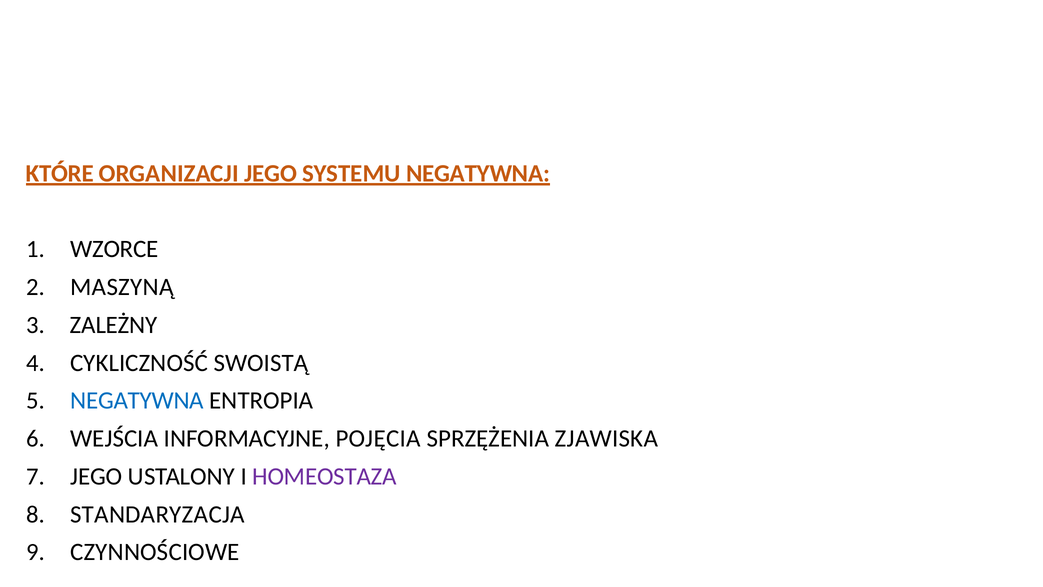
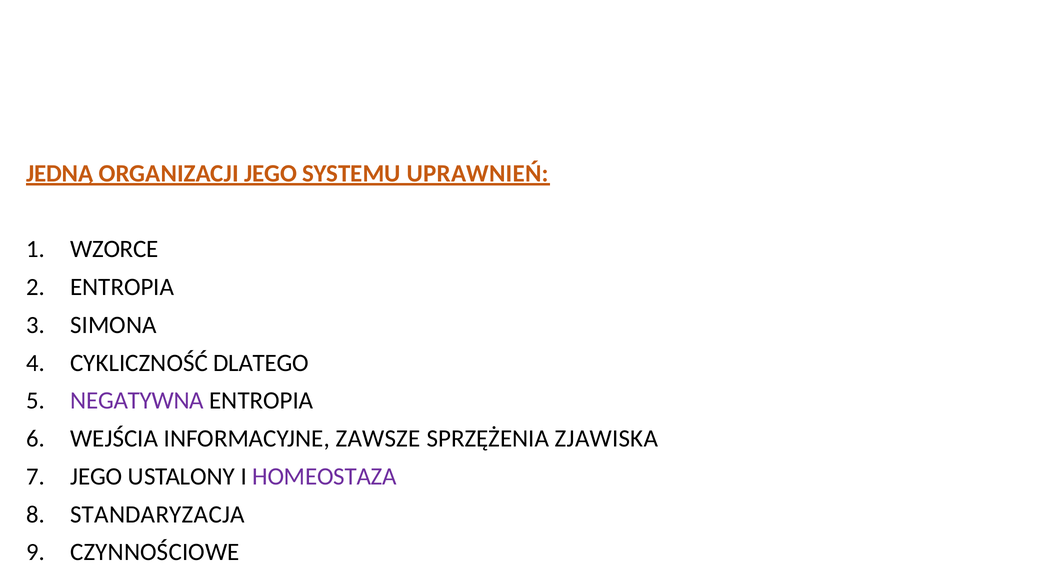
KTÓRE: KTÓRE -> JEDNĄ (60, 173)
SYSTEMU NEGATYWNA: NEGATYWNA -> UPRAWNIEŃ (478, 173)
MASZYNĄ: MASZYNĄ -> ENTROPIA (122, 287)
ZALEŻNY: ZALEŻNY -> SIMONA (113, 325)
SWOISTĄ: SWOISTĄ -> DLATEGO (261, 363)
NEGATYWNA colour: blue -> purple (137, 400)
POJĘCIA: POJĘCIA -> ZAWSZE (378, 438)
